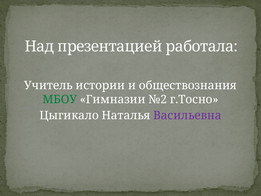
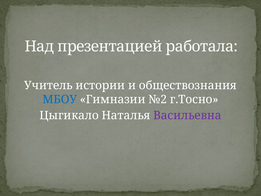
МБОУ colour: green -> blue (60, 99)
